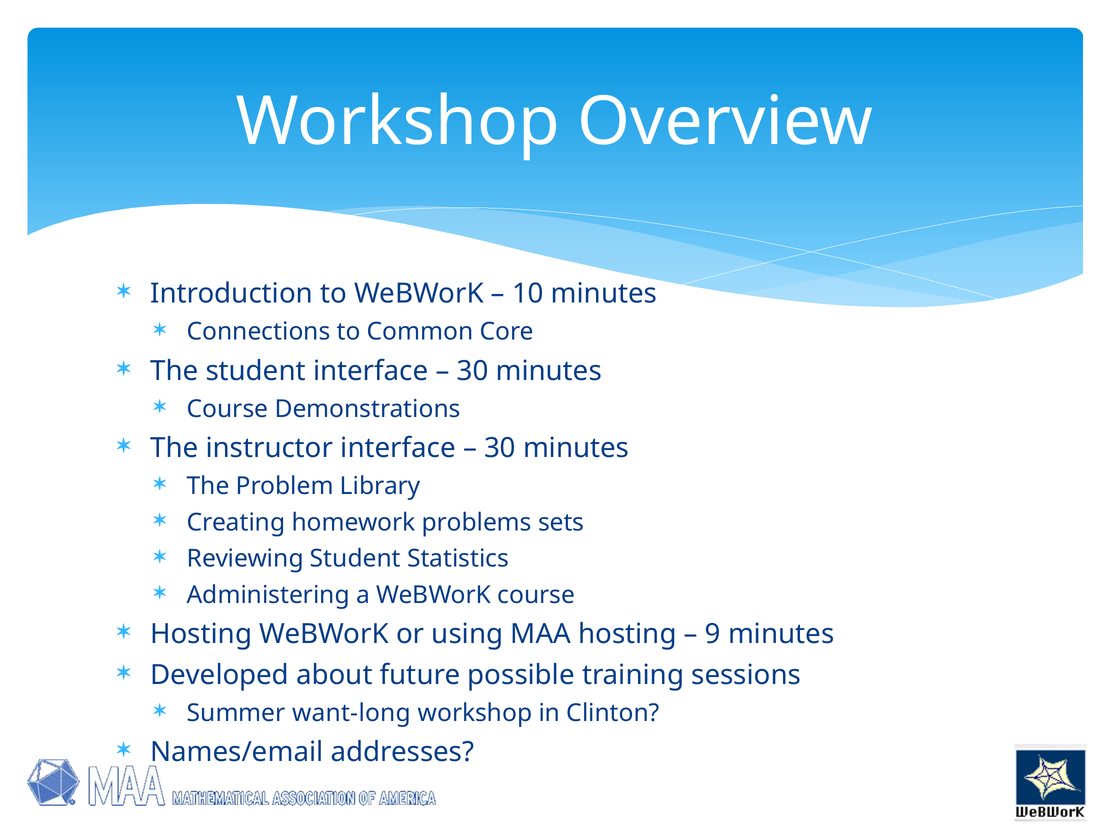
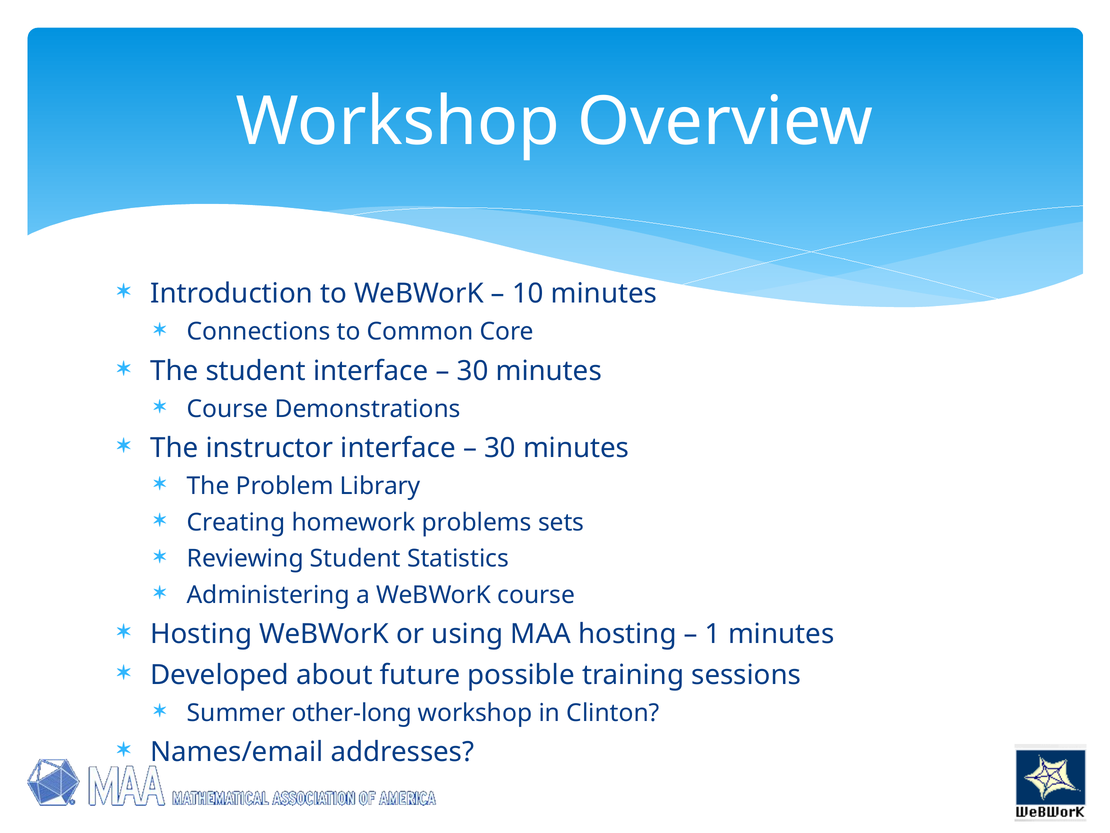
9: 9 -> 1 (713, 634)
want-long: want-long -> other-long (352, 713)
